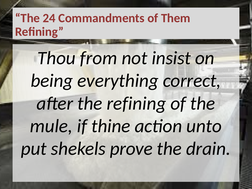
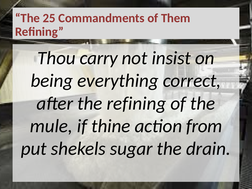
24: 24 -> 25 (49, 18)
from: from -> carry (99, 58)
unto: unto -> from (204, 126)
prove: prove -> sugar (131, 149)
